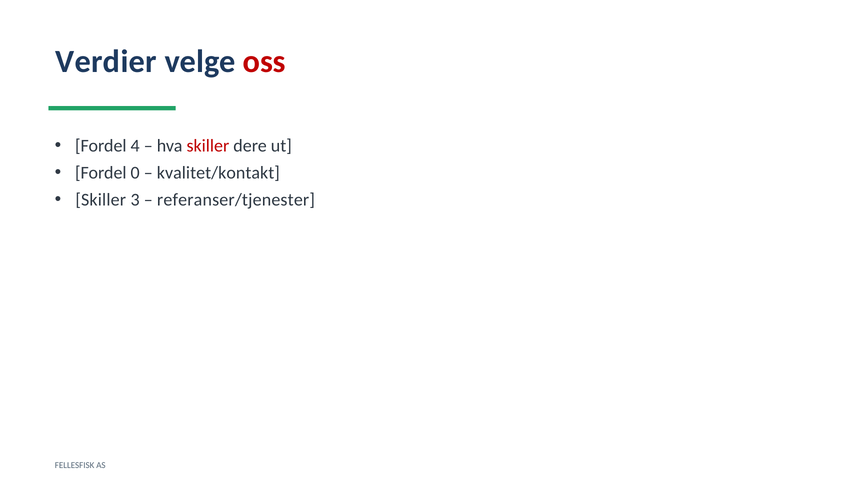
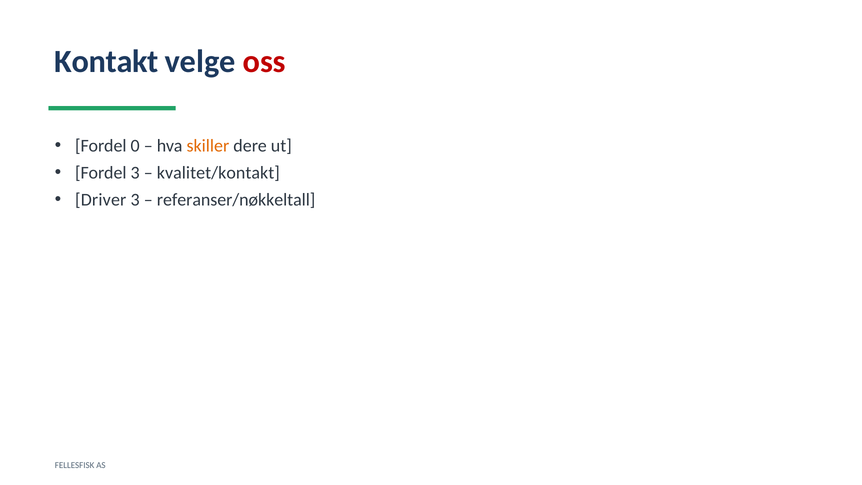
Verdier: Verdier -> Kontakt (106, 62)
4: 4 -> 0 (135, 146)
skiller colour: red -> orange (208, 146)
Fordel 0: 0 -> 3 (135, 173)
Skiller: Skiller -> Driver (101, 200)
referanser/tjenester: referanser/tjenester -> referanser/nøkkeltall (236, 200)
